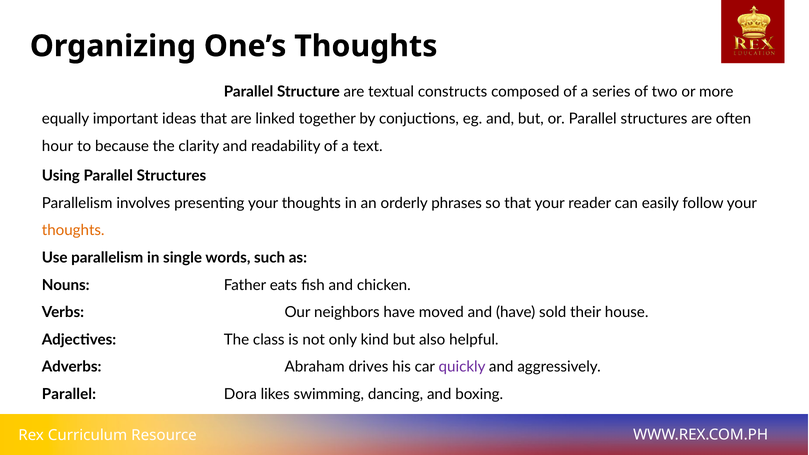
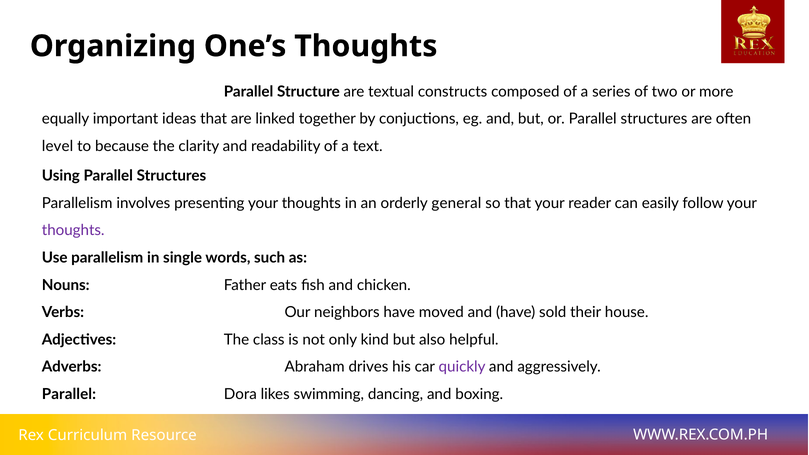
hour: hour -> level (58, 146)
phrases: phrases -> general (456, 203)
thoughts colour: orange -> purple (73, 230)
